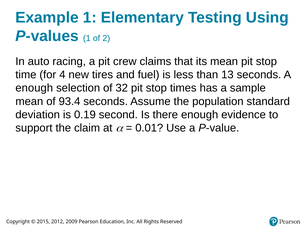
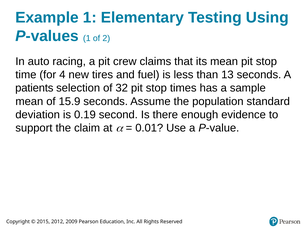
enough: enough -> patients (34, 88)
93.4: 93.4 -> 15.9 (69, 101)
